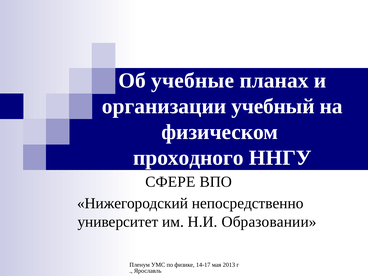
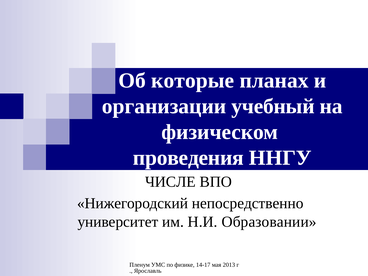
учебные: учебные -> которые (193, 81)
проходного: проходного -> проведения (188, 158)
СФЕРЕ: СФЕРЕ -> ЧИСЛЕ (170, 182)
